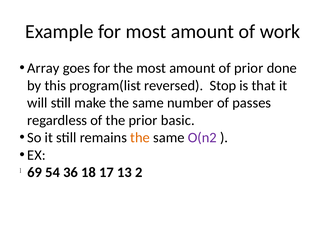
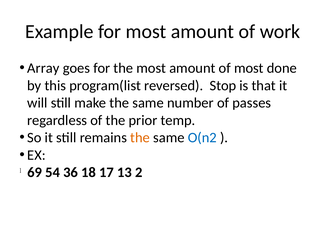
of prior: prior -> most (249, 68)
basic: basic -> temp (178, 121)
O(n2 colour: purple -> blue (202, 138)
